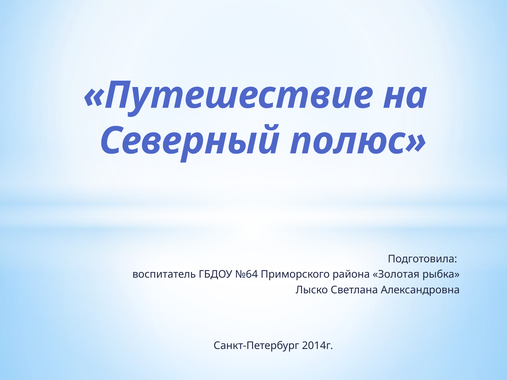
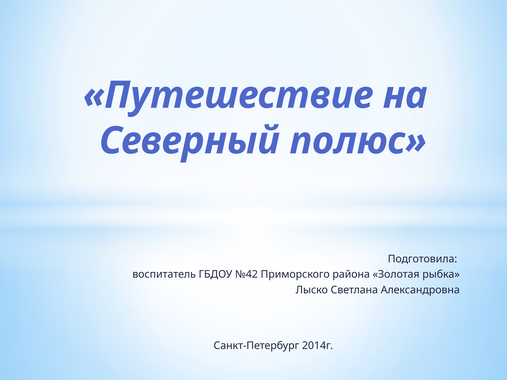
№64: №64 -> №42 (246, 275)
